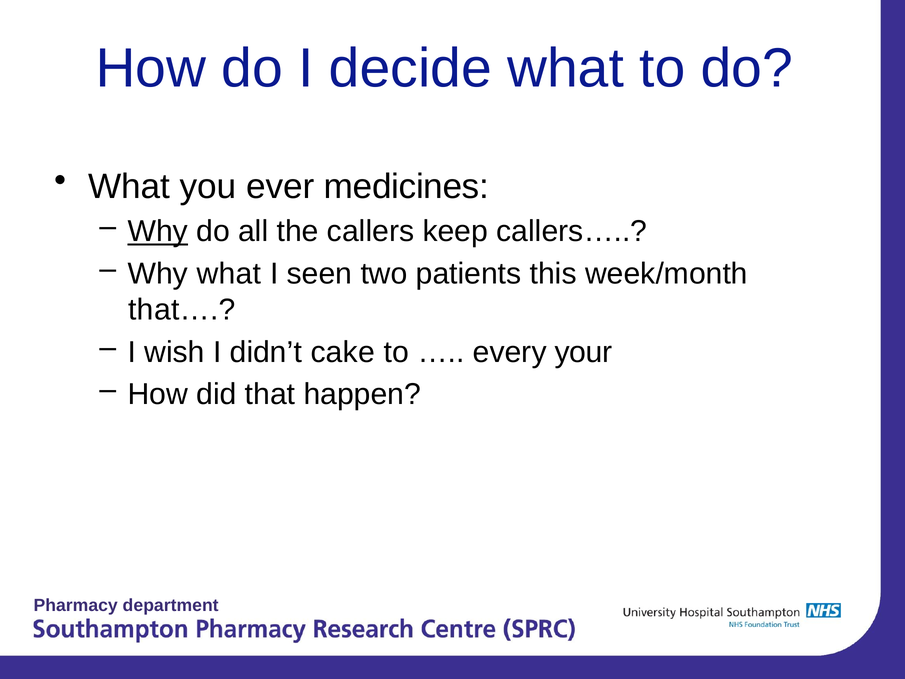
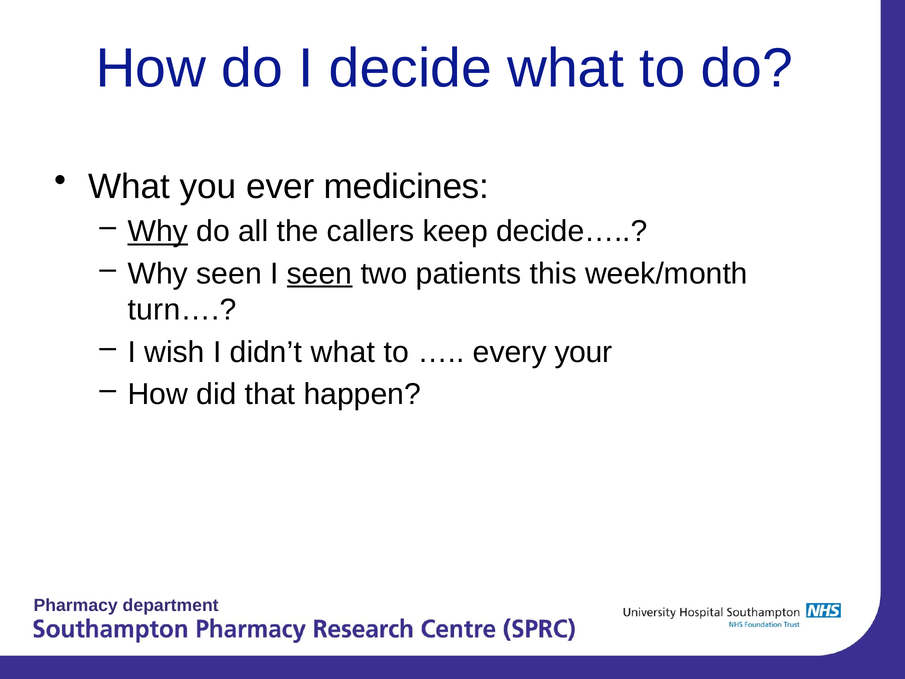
callers…: callers… -> decide… (572, 231)
Why what: what -> seen (229, 274)
seen underline: none -> present (320, 274)
that…: that… -> turn… (182, 310)
didn’t cake: cake -> what (343, 352)
